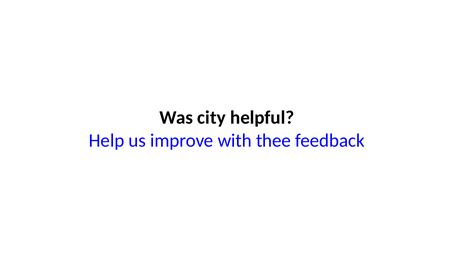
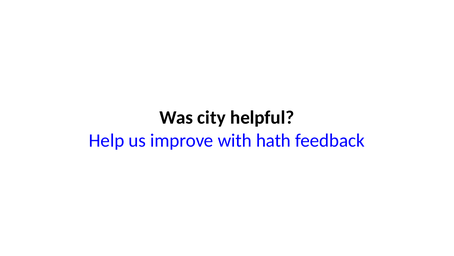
thee: thee -> hath (273, 140)
